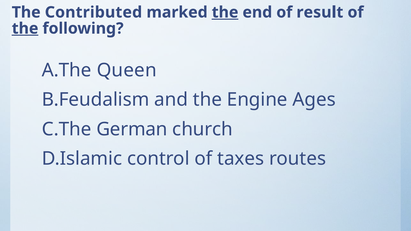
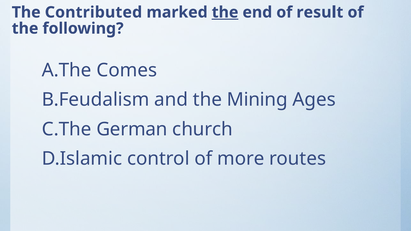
the underline: present -> none (25, 28)
Queen: Queen -> Comes (127, 70)
Engine: Engine -> Mining (257, 100)
taxes: taxes -> more (241, 159)
